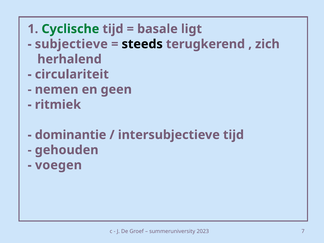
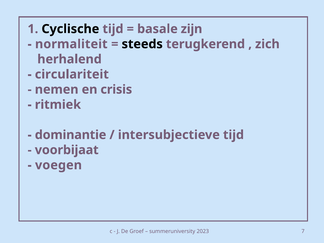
Cyclische colour: green -> black (70, 29)
ligt: ligt -> zijn (192, 29)
subjectieve: subjectieve -> normaliteit (71, 44)
geen: geen -> crisis (116, 89)
gehouden: gehouden -> voorbijaat (67, 150)
